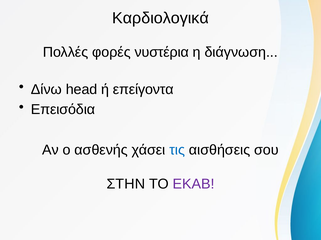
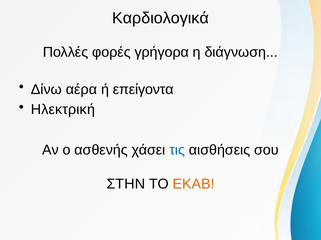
νυστέρια: νυστέρια -> γρήγορα (162, 52)
head: head -> αέρα (81, 90)
Επεισόδια: Επεισόδια -> Ηλεκτρική (63, 110)
ΕΚΑΒ colour: purple -> orange (194, 185)
